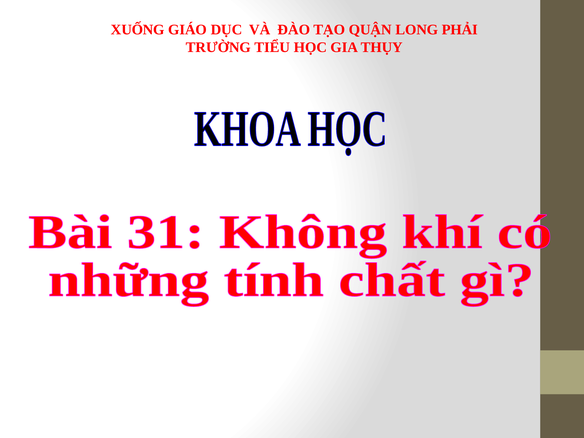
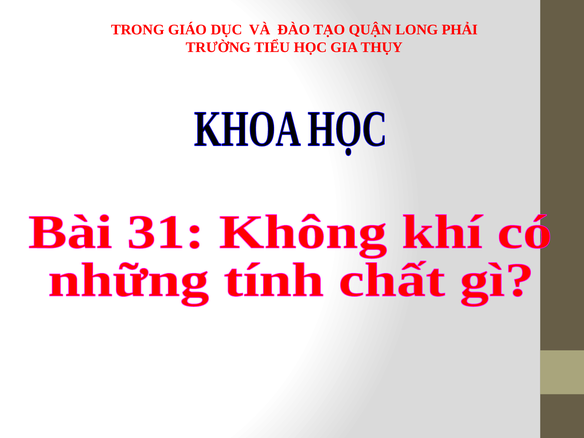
XUỐNG: XUỐNG -> TRONG (138, 30)
